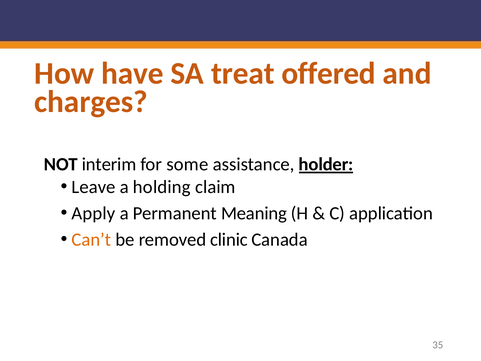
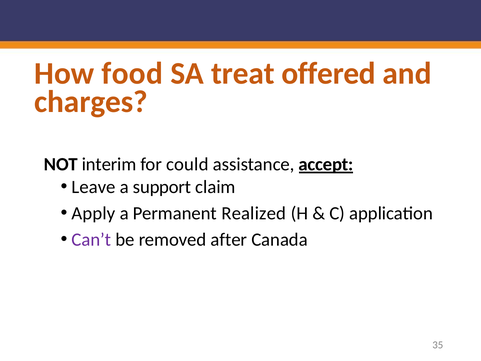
have: have -> food (132, 74)
some: some -> could (187, 164)
holder: holder -> accept (326, 164)
holding: holding -> support (162, 187)
Meaning: Meaning -> Realized (254, 213)
Can’t colour: orange -> purple (91, 240)
clinic: clinic -> after (229, 240)
